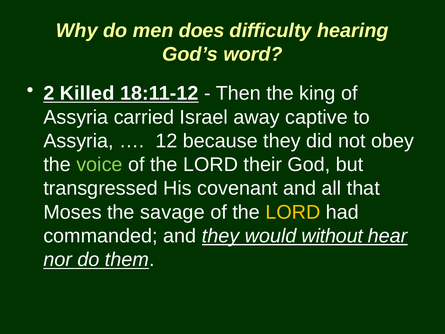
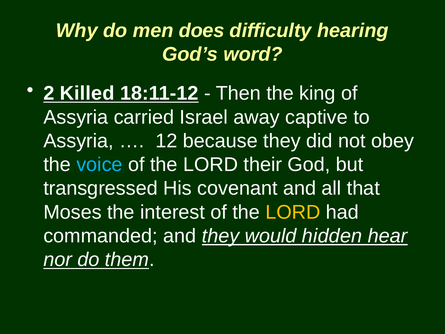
voice colour: light green -> light blue (99, 165)
savage: savage -> interest (173, 212)
without: without -> hidden (332, 236)
